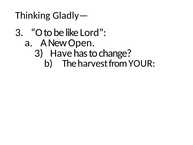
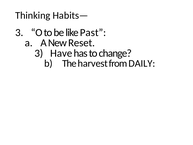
Gladly—: Gladly— -> Habits— (70, 15)
Lord: Lord -> Past (93, 32)
New Open: Open -> Reset (82, 43)
YOUR: YOUR -> DAILY (142, 63)
